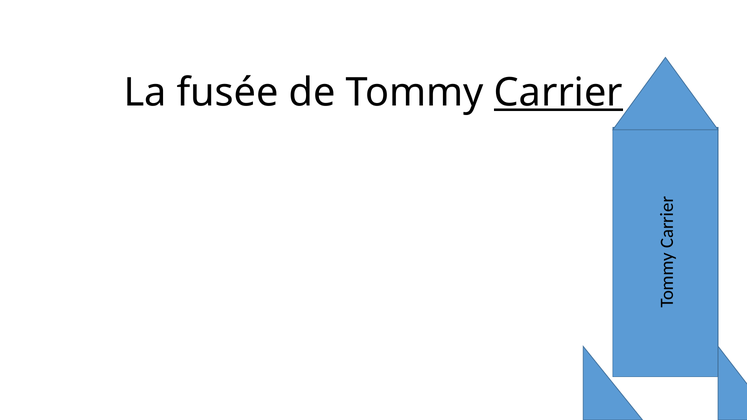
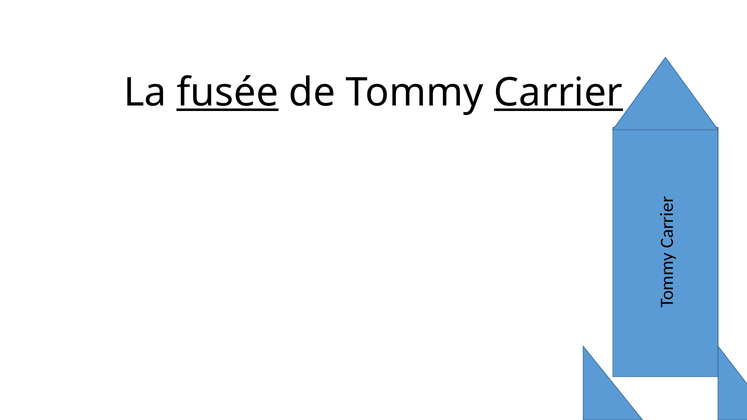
fusée underline: none -> present (228, 93)
